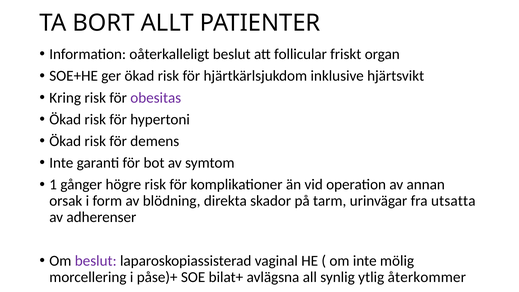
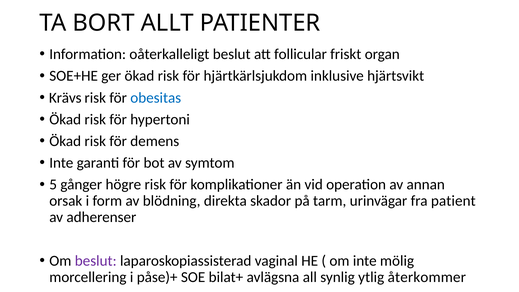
Kring: Kring -> Krävs (65, 98)
obesitas colour: purple -> blue (156, 98)
1: 1 -> 5 (53, 185)
utsatta: utsatta -> patient (453, 201)
